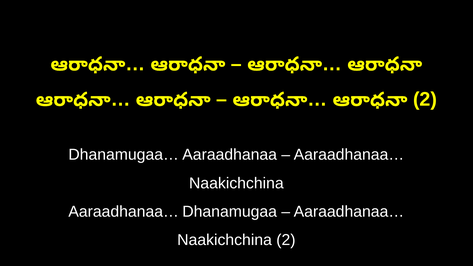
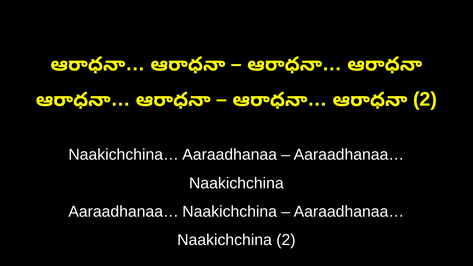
Dhanamugaa…: Dhanamugaa… -> Naakichchina… (124, 155)
Dhanamugaa: Dhanamugaa -> Naakichchina (230, 212)
